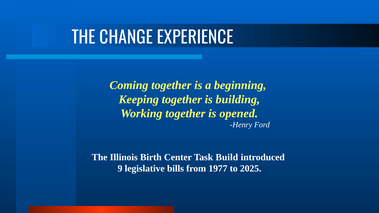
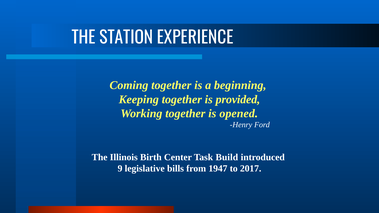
CHANGE: CHANGE -> STATION (126, 38)
building: building -> provided (238, 99)
1977: 1977 -> 1947 (218, 169)
2025: 2025 -> 2017 (251, 169)
